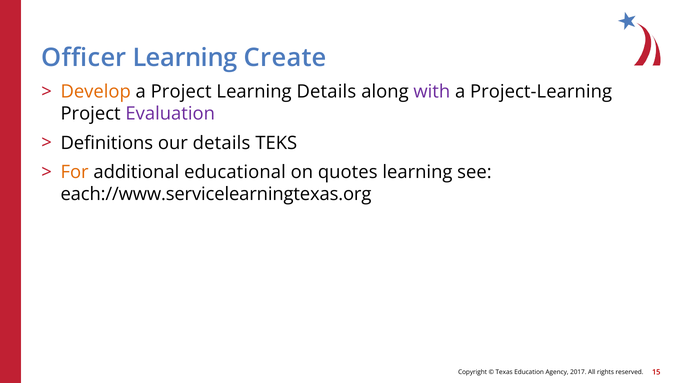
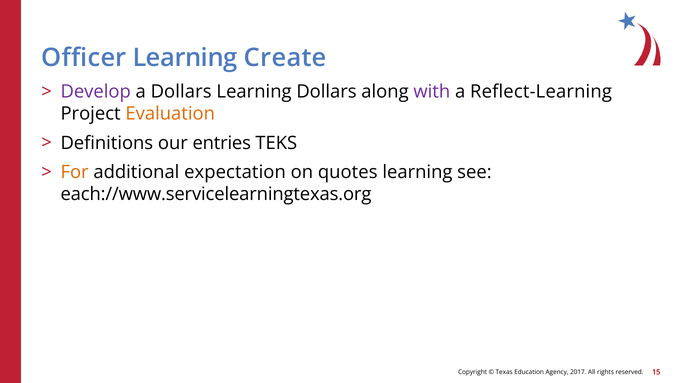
Develop colour: orange -> purple (96, 92)
a Project: Project -> Dollars (181, 92)
Learning Details: Details -> Dollars (326, 92)
Project-Learning: Project-Learning -> Reflect-Learning (541, 92)
Evaluation colour: purple -> orange (170, 114)
our details: details -> entries (222, 143)
educational: educational -> expectation (235, 172)
